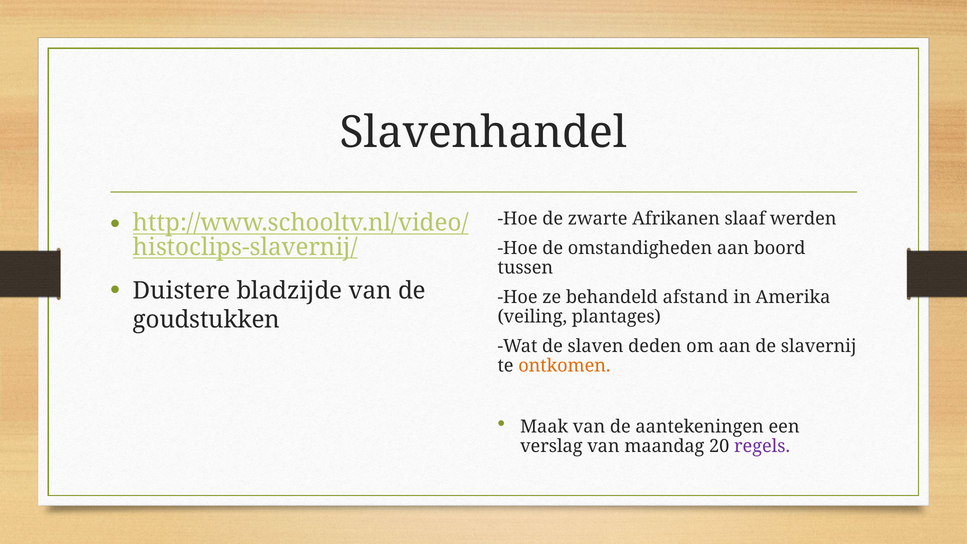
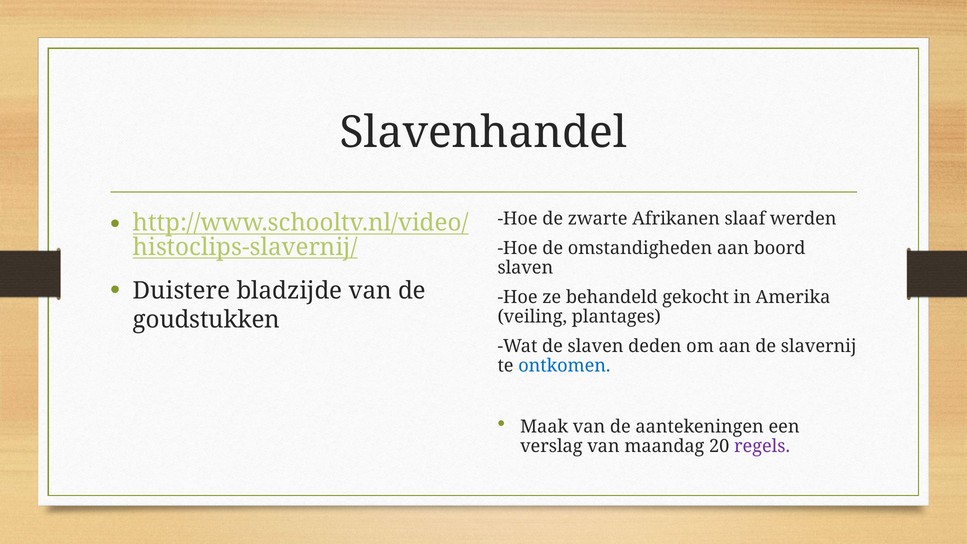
tussen: tussen -> slaven (525, 268)
afstand: afstand -> gekocht (696, 297)
ontkomen colour: orange -> blue (564, 366)
